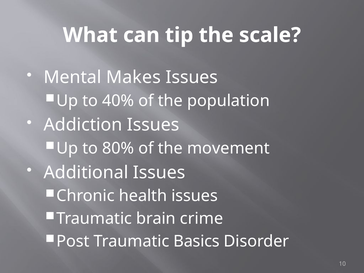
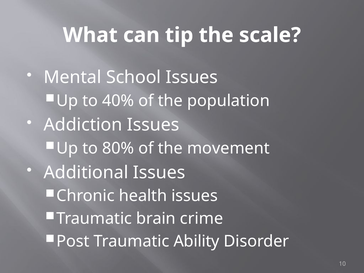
Makes: Makes -> School (134, 77)
Basics: Basics -> Ability (197, 241)
